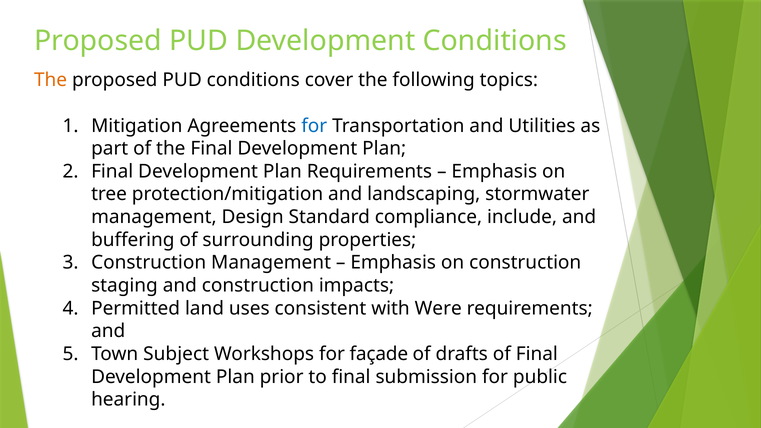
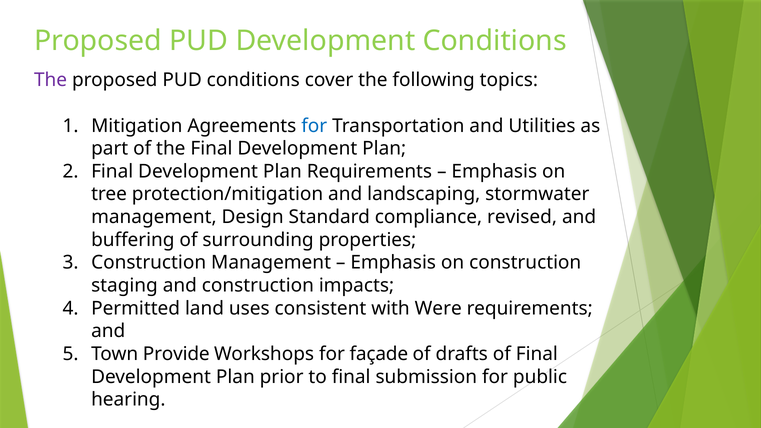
The colour: orange -> purple (51, 80)
include: include -> revised (522, 217)
Subject: Subject -> Provide (176, 354)
